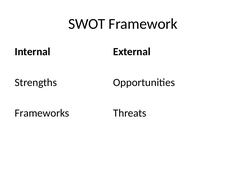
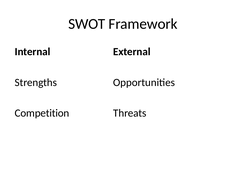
Frameworks: Frameworks -> Competition (42, 113)
